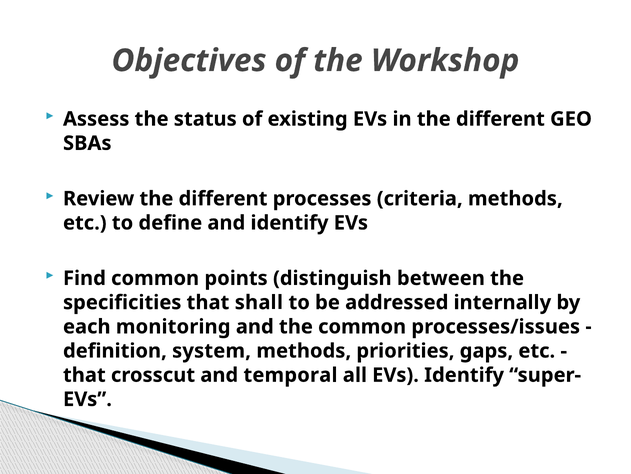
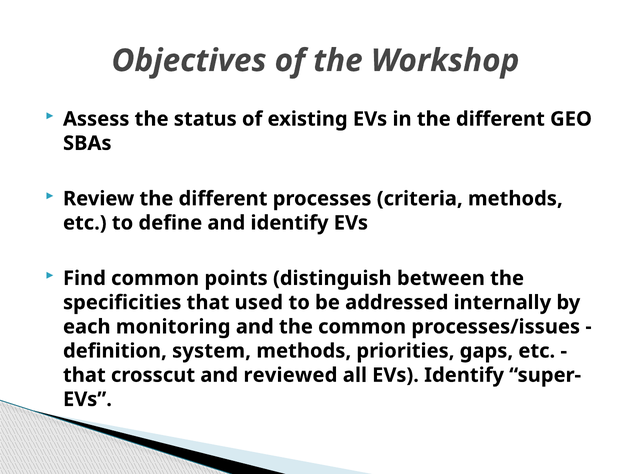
shall: shall -> used (259, 302)
temporal: temporal -> reviewed (290, 375)
